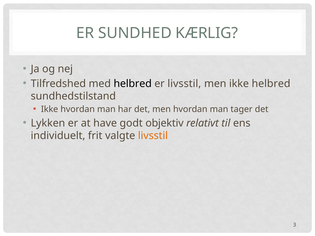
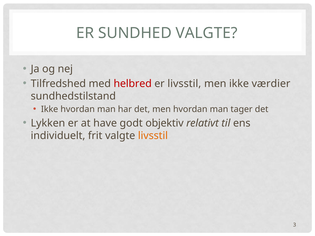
SUNDHED KÆRLIG: KÆRLIG -> VALGTE (207, 33)
helbred colour: black -> red (133, 84)
ikke helbred: helbred -> værdier (271, 84)
